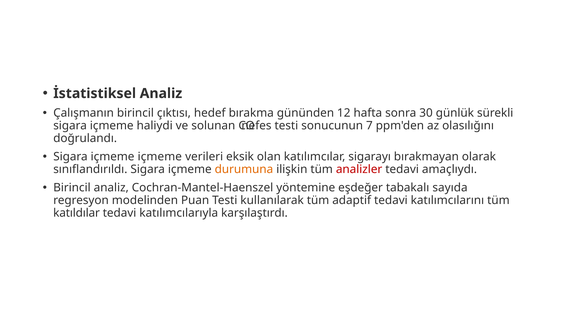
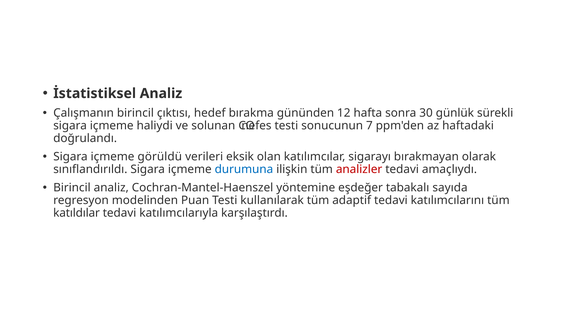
olasılığını: olasılığını -> haftadaki (468, 126)
içmeme içmeme: içmeme -> görüldü (160, 157)
durumuna colour: orange -> blue (244, 170)
